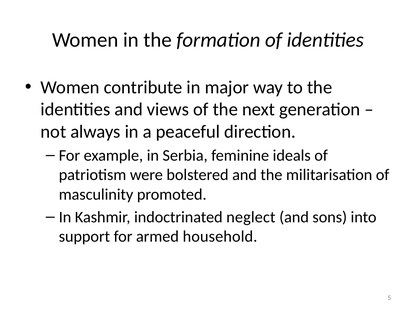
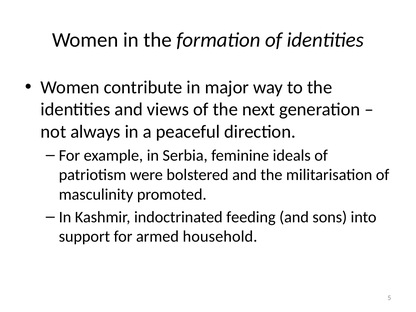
neglect: neglect -> feeding (251, 217)
